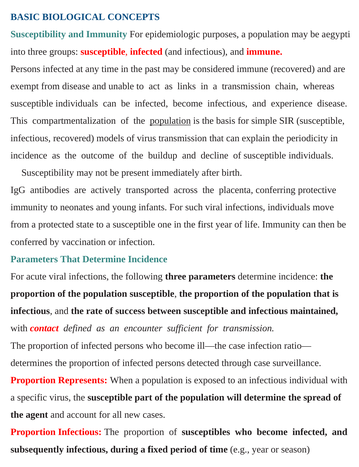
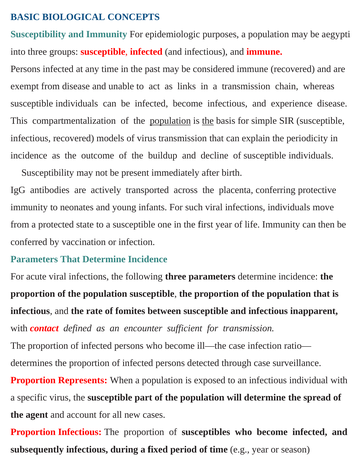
the underline: none -> present (208, 121)
success: success -> fomites (130, 311)
maintained: maintained -> inapparent (314, 311)
